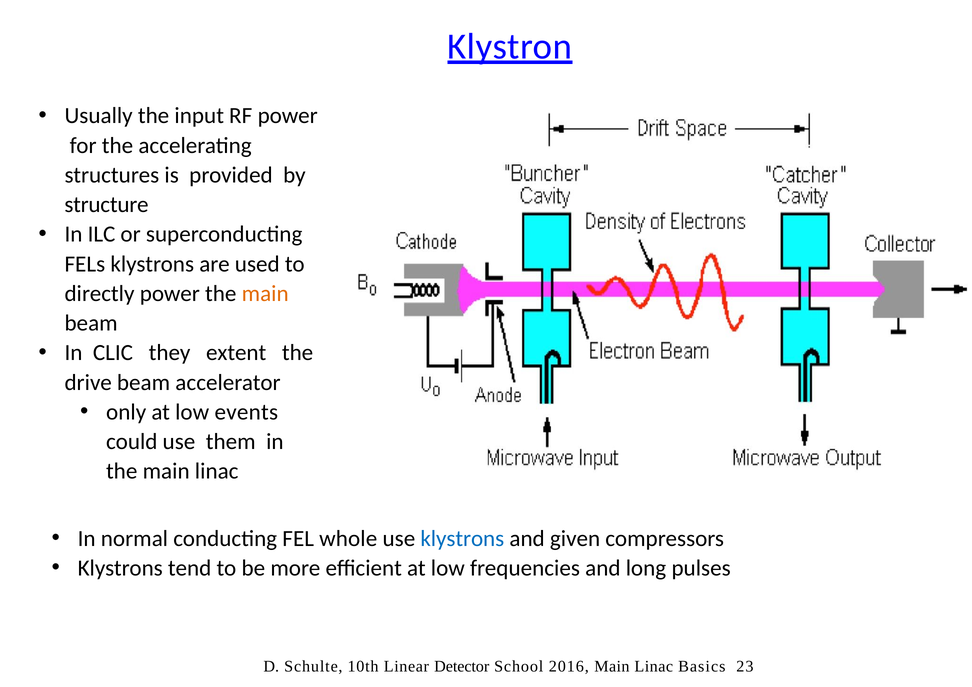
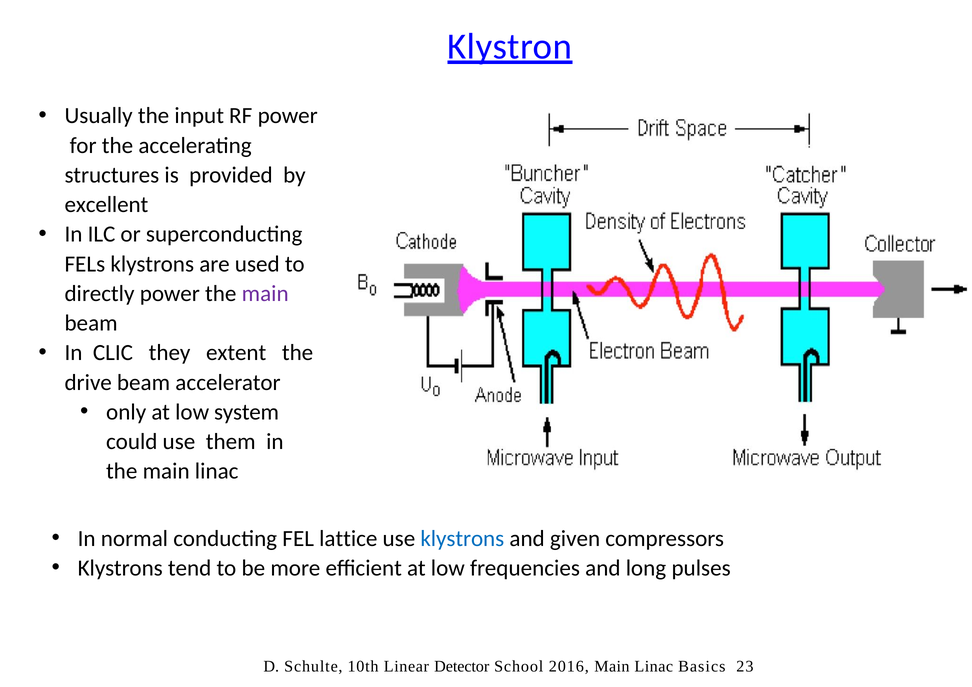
structure: structure -> excellent (106, 205)
main colour: orange -> purple (265, 294)
events: events -> system (247, 412)
whole: whole -> lattice (348, 539)
